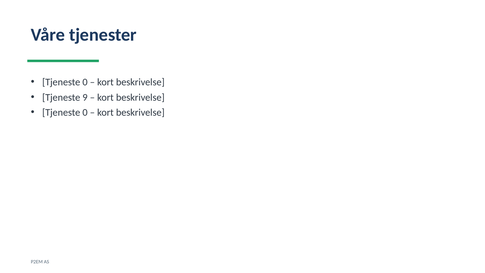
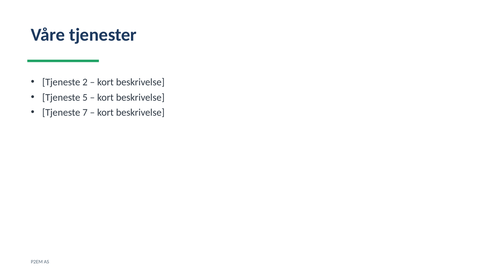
0: 0 -> 2 (85, 82)
9: 9 -> 5 (85, 97)
0: 0 -> 7 (85, 112)
